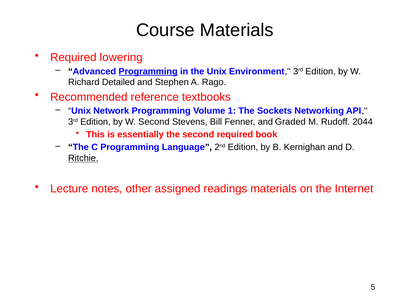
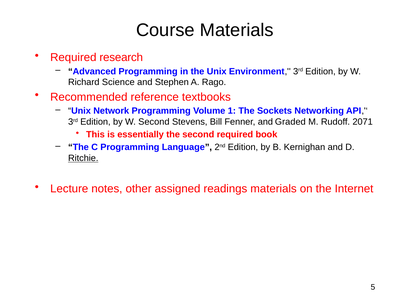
lowering: lowering -> research (121, 58)
Programming underline: present -> none (148, 71)
Detailed: Detailed -> Science (118, 82)
2044: 2044 -> 2071 (363, 122)
